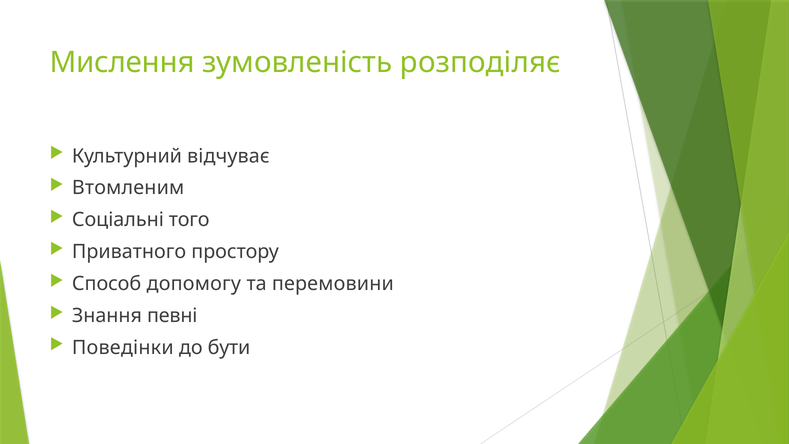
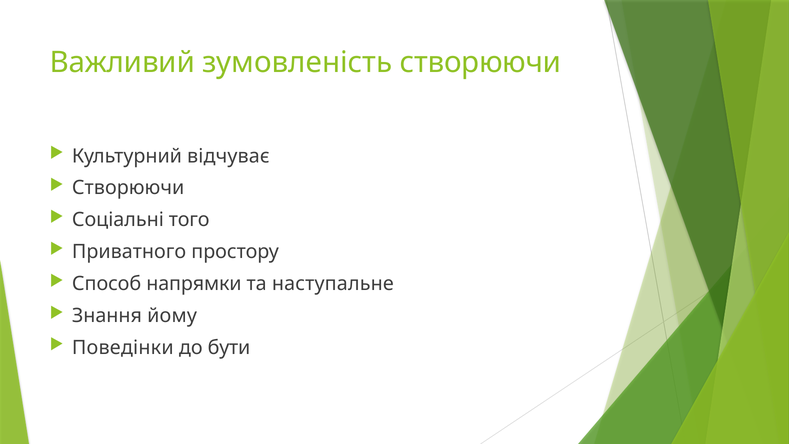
Мислення: Мислення -> Важливий (122, 62)
зумовленість розподіляє: розподіляє -> створюючи (481, 62)
Втомленим: Втомленим -> Створюючи (128, 188)
допомогу: допомогу -> напрямки (194, 284)
перемовини: перемовини -> наступальне (333, 284)
певні: певні -> йому (172, 315)
